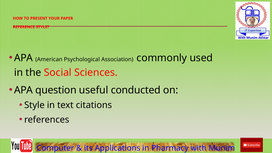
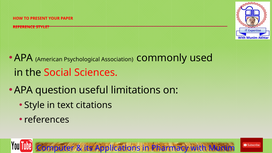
conducted: conducted -> limitations (136, 90)
